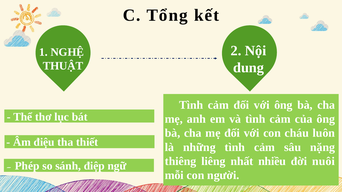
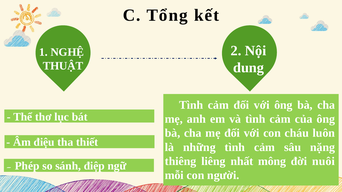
nhiều: nhiều -> mông (272, 162)
